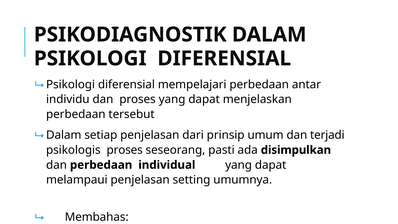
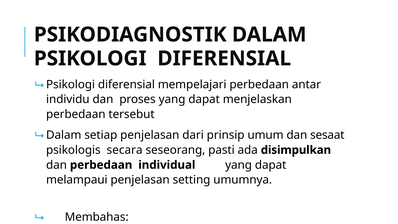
terjadi: terjadi -> sesaat (327, 135)
psikologis proses: proses -> secara (125, 150)
